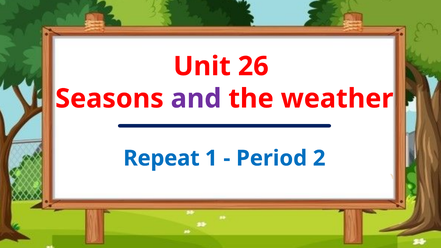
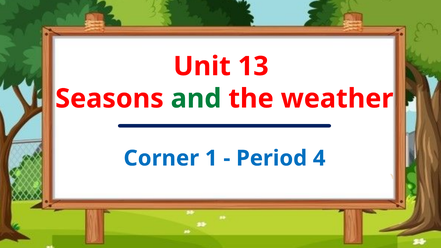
26: 26 -> 13 (253, 66)
and colour: purple -> green (196, 99)
Repeat: Repeat -> Corner (161, 158)
2: 2 -> 4 (319, 158)
